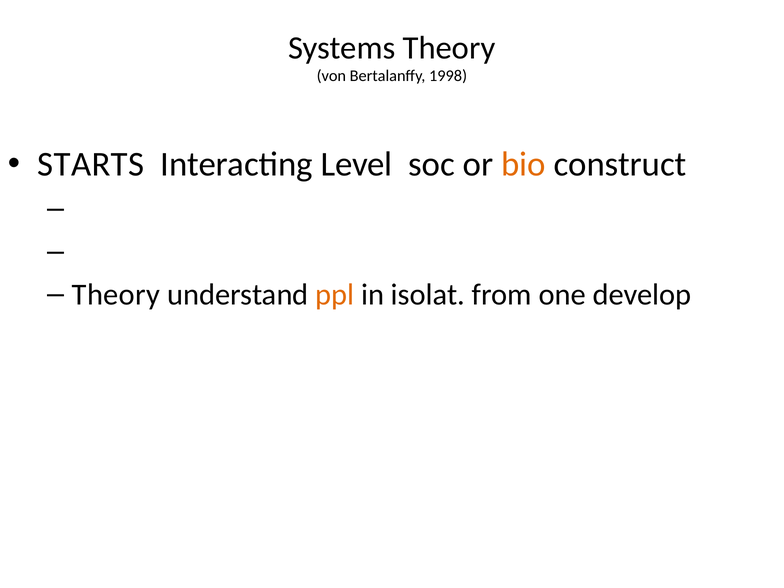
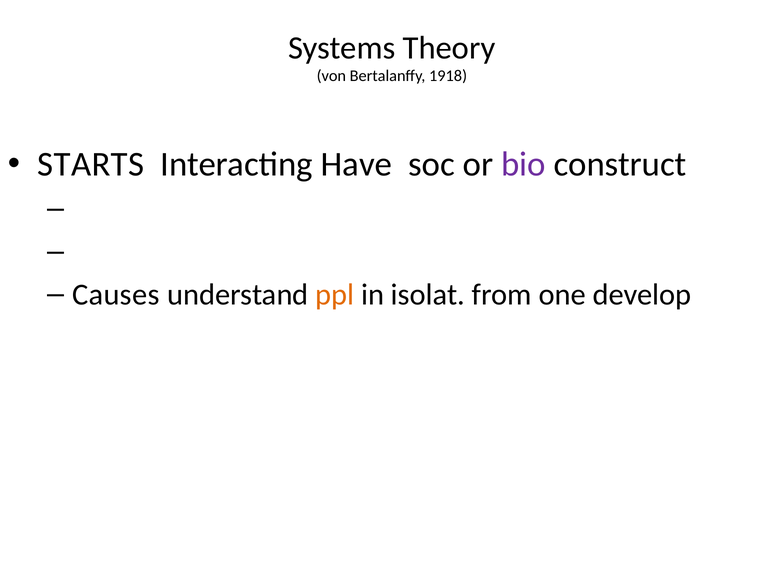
1998: 1998 -> 1918 (448, 76)
Level: Level -> Have (356, 164)
bio colour: orange -> purple (523, 164)
Theory: Theory -> Causes (116, 295)
